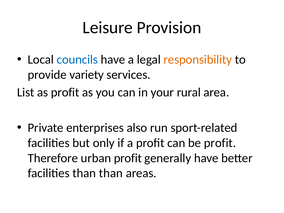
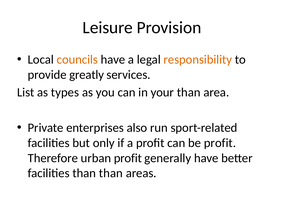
councils colour: blue -> orange (77, 60)
variety: variety -> greatly (87, 75)
as profit: profit -> types (65, 92)
your rural: rural -> than (189, 92)
